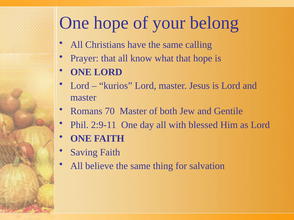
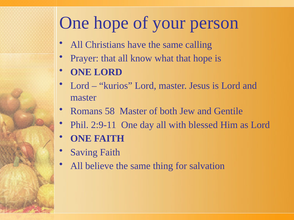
belong: belong -> person (214, 23)
70: 70 -> 58 (110, 111)
